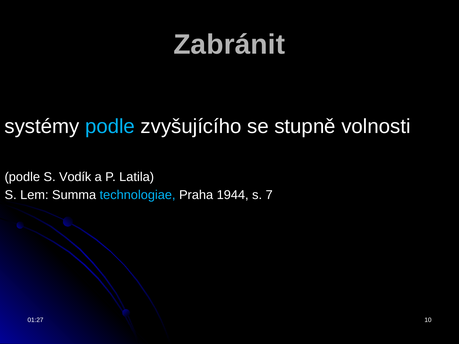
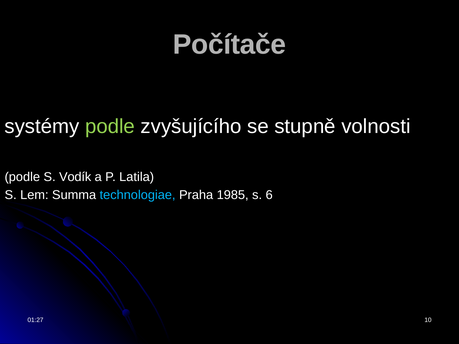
Zabránit: Zabránit -> Počítače (230, 45)
podle colour: light blue -> light green (110, 127)
1944: 1944 -> 1985 (233, 195)
7: 7 -> 6 (269, 195)
